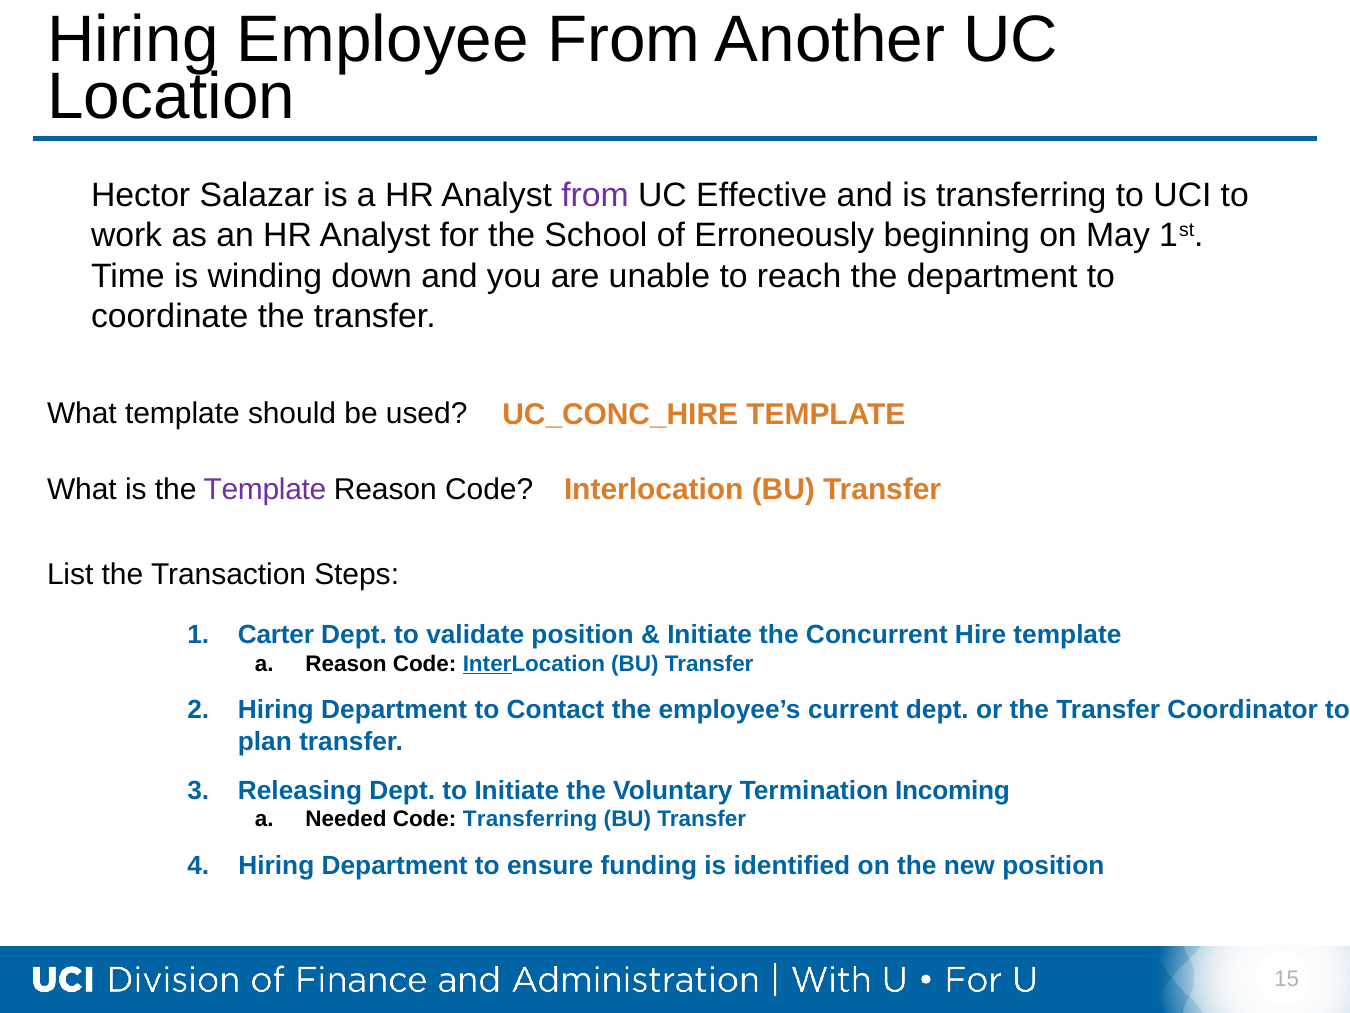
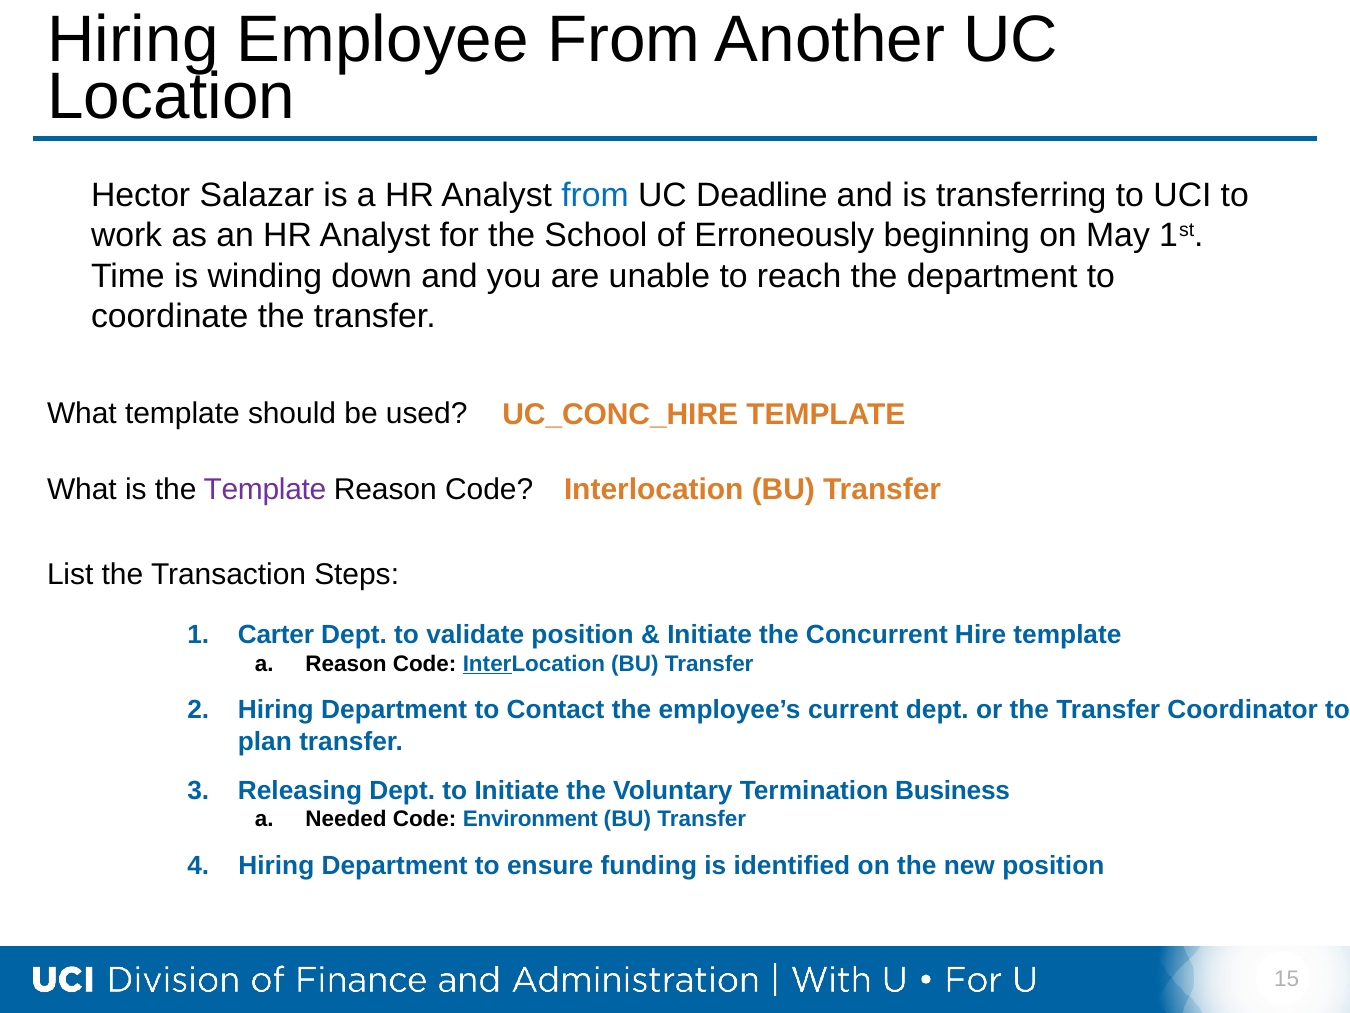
from colour: purple -> blue (595, 195)
Effective: Effective -> Deadline (762, 195)
Incoming: Incoming -> Business (953, 790)
Code Transferring: Transferring -> Environment (530, 819)
